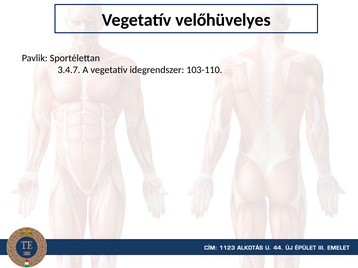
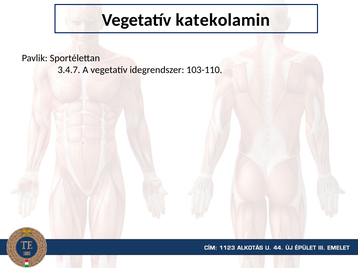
velőhüvelyes: velőhüvelyes -> katekolamin (223, 20)
